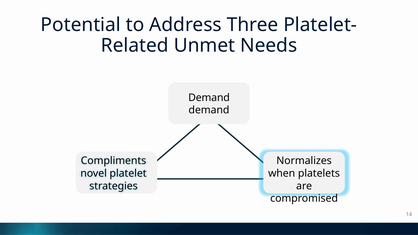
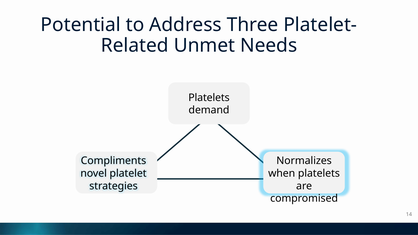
Demand: Demand -> Platelets (209, 98)
